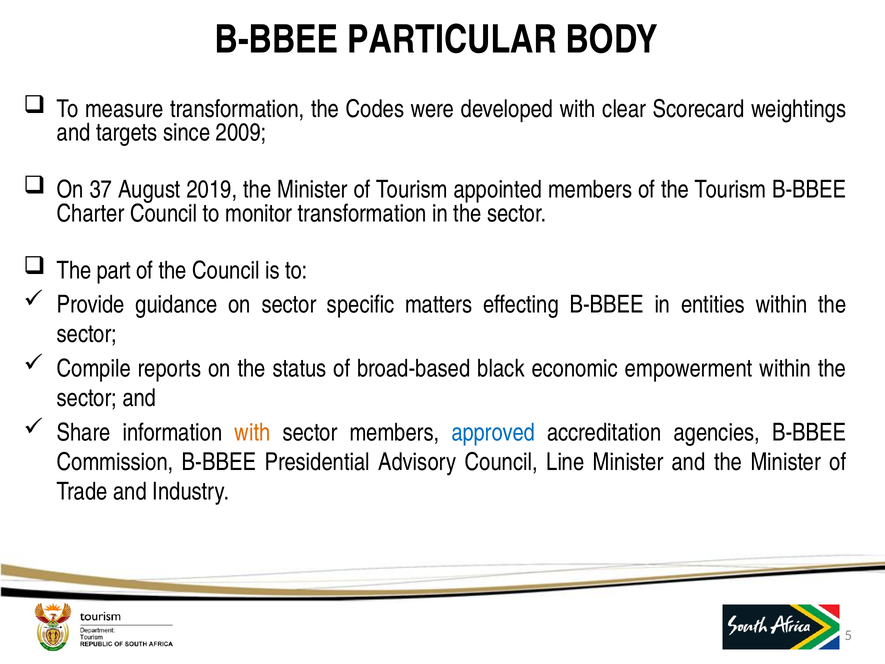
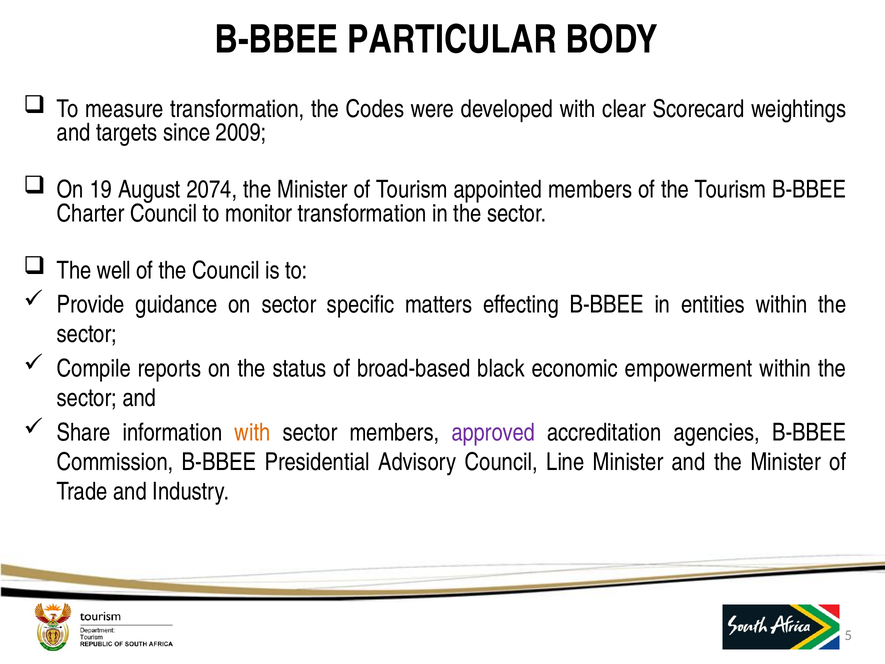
37: 37 -> 19 (101, 190)
2019: 2019 -> 2074 (212, 190)
part: part -> well (114, 270)
approved colour: blue -> purple (493, 433)
